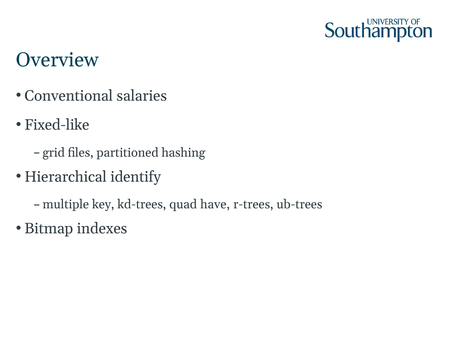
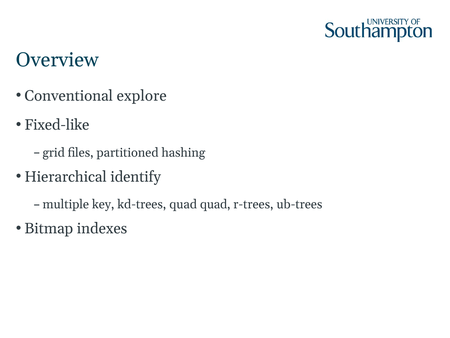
salaries: salaries -> explore (142, 96)
quad have: have -> quad (215, 204)
